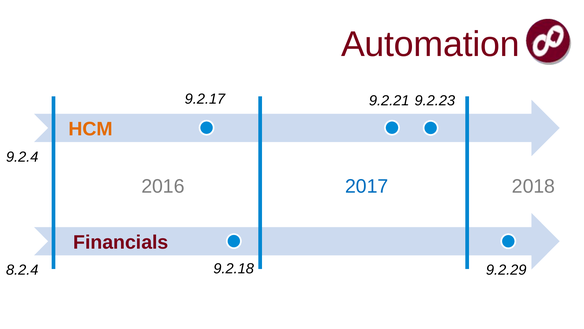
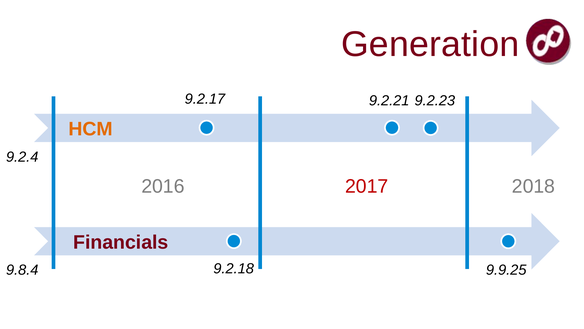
Automation: Automation -> Generation (430, 44)
2017 colour: blue -> red (367, 186)
9.2.29: 9.2.29 -> 9.9.25 (506, 270)
8.2.4: 8.2.4 -> 9.8.4 (22, 270)
